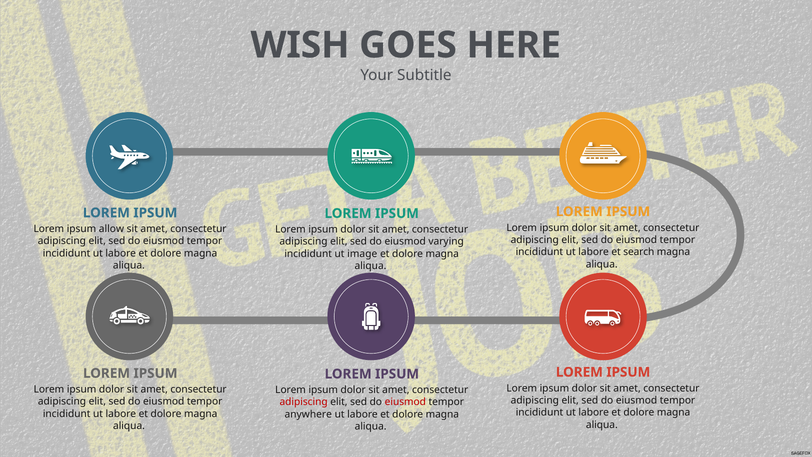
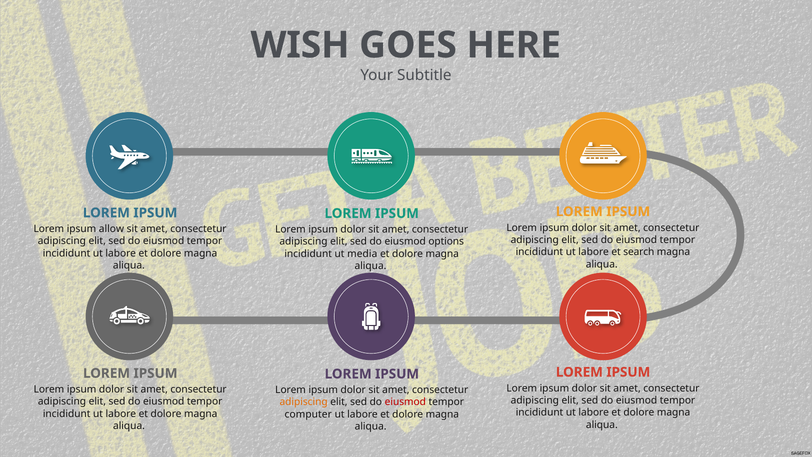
varying: varying -> options (446, 241)
image: image -> media (362, 254)
adipiscing colour: red -> orange (304, 402)
anywhere: anywhere -> computer (308, 414)
